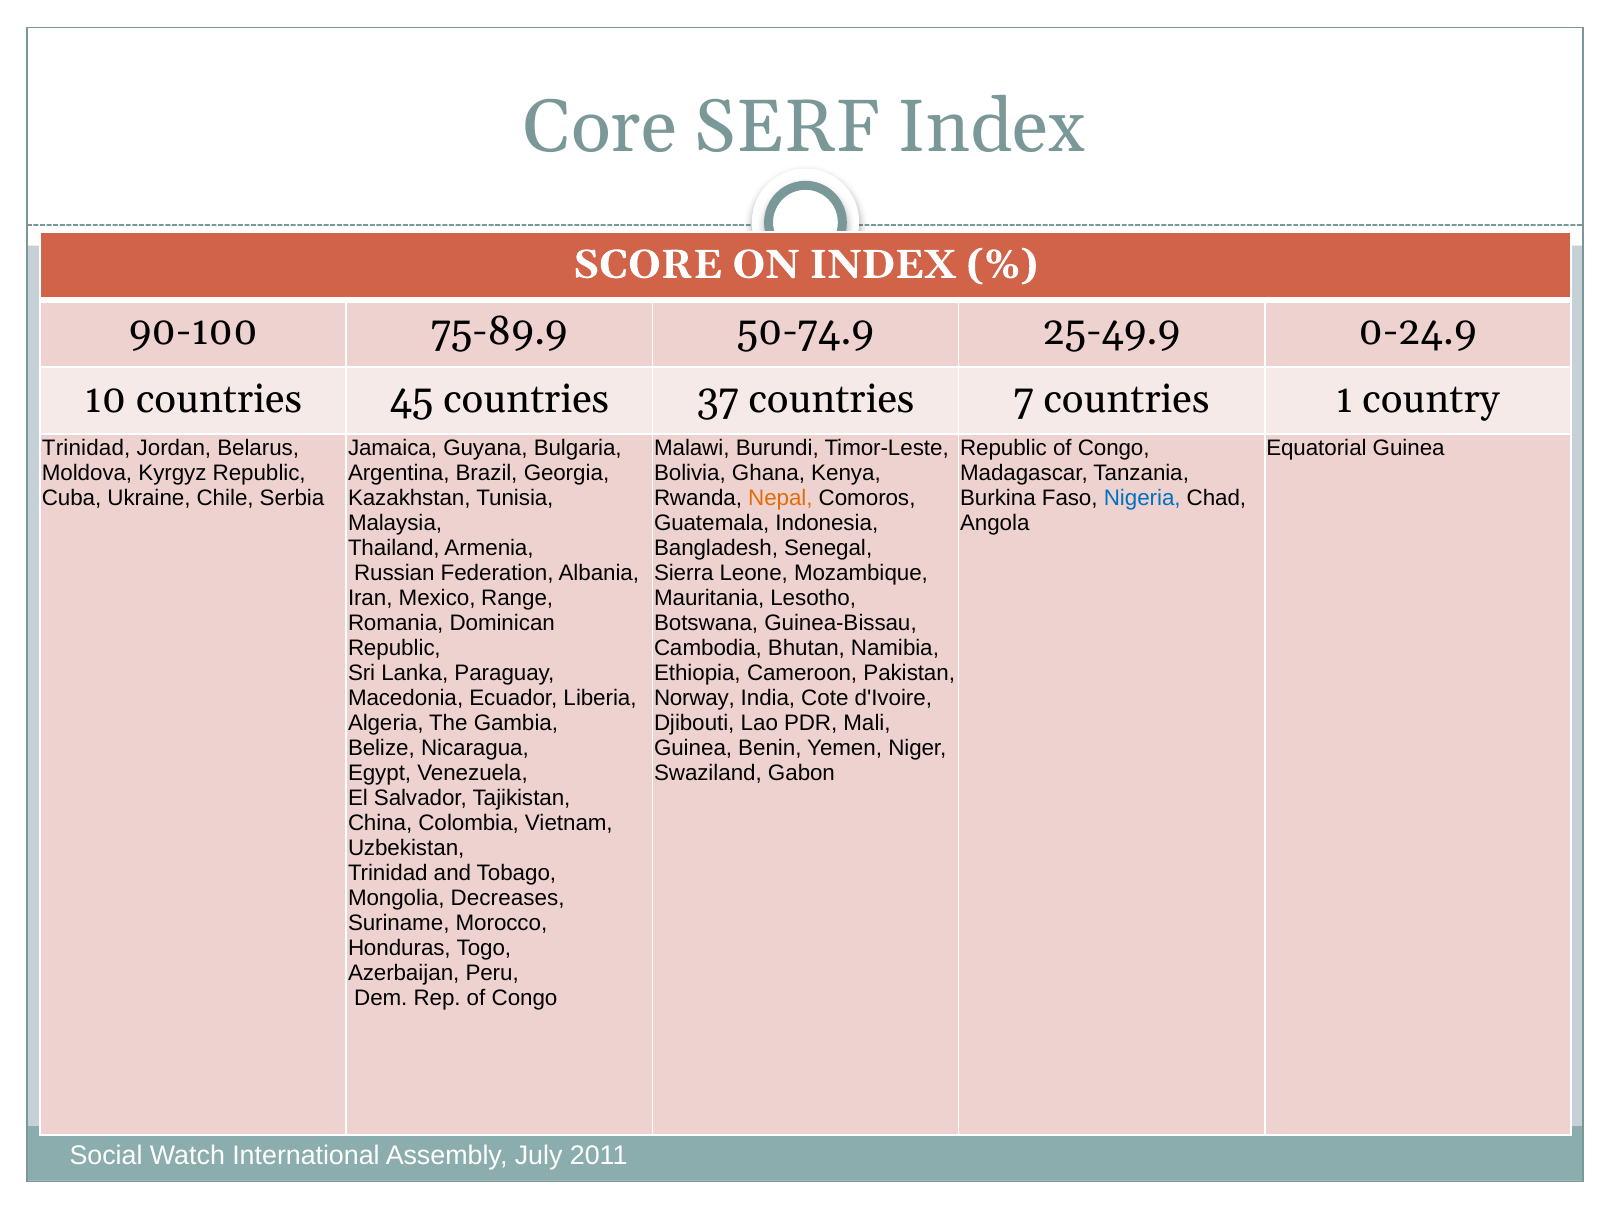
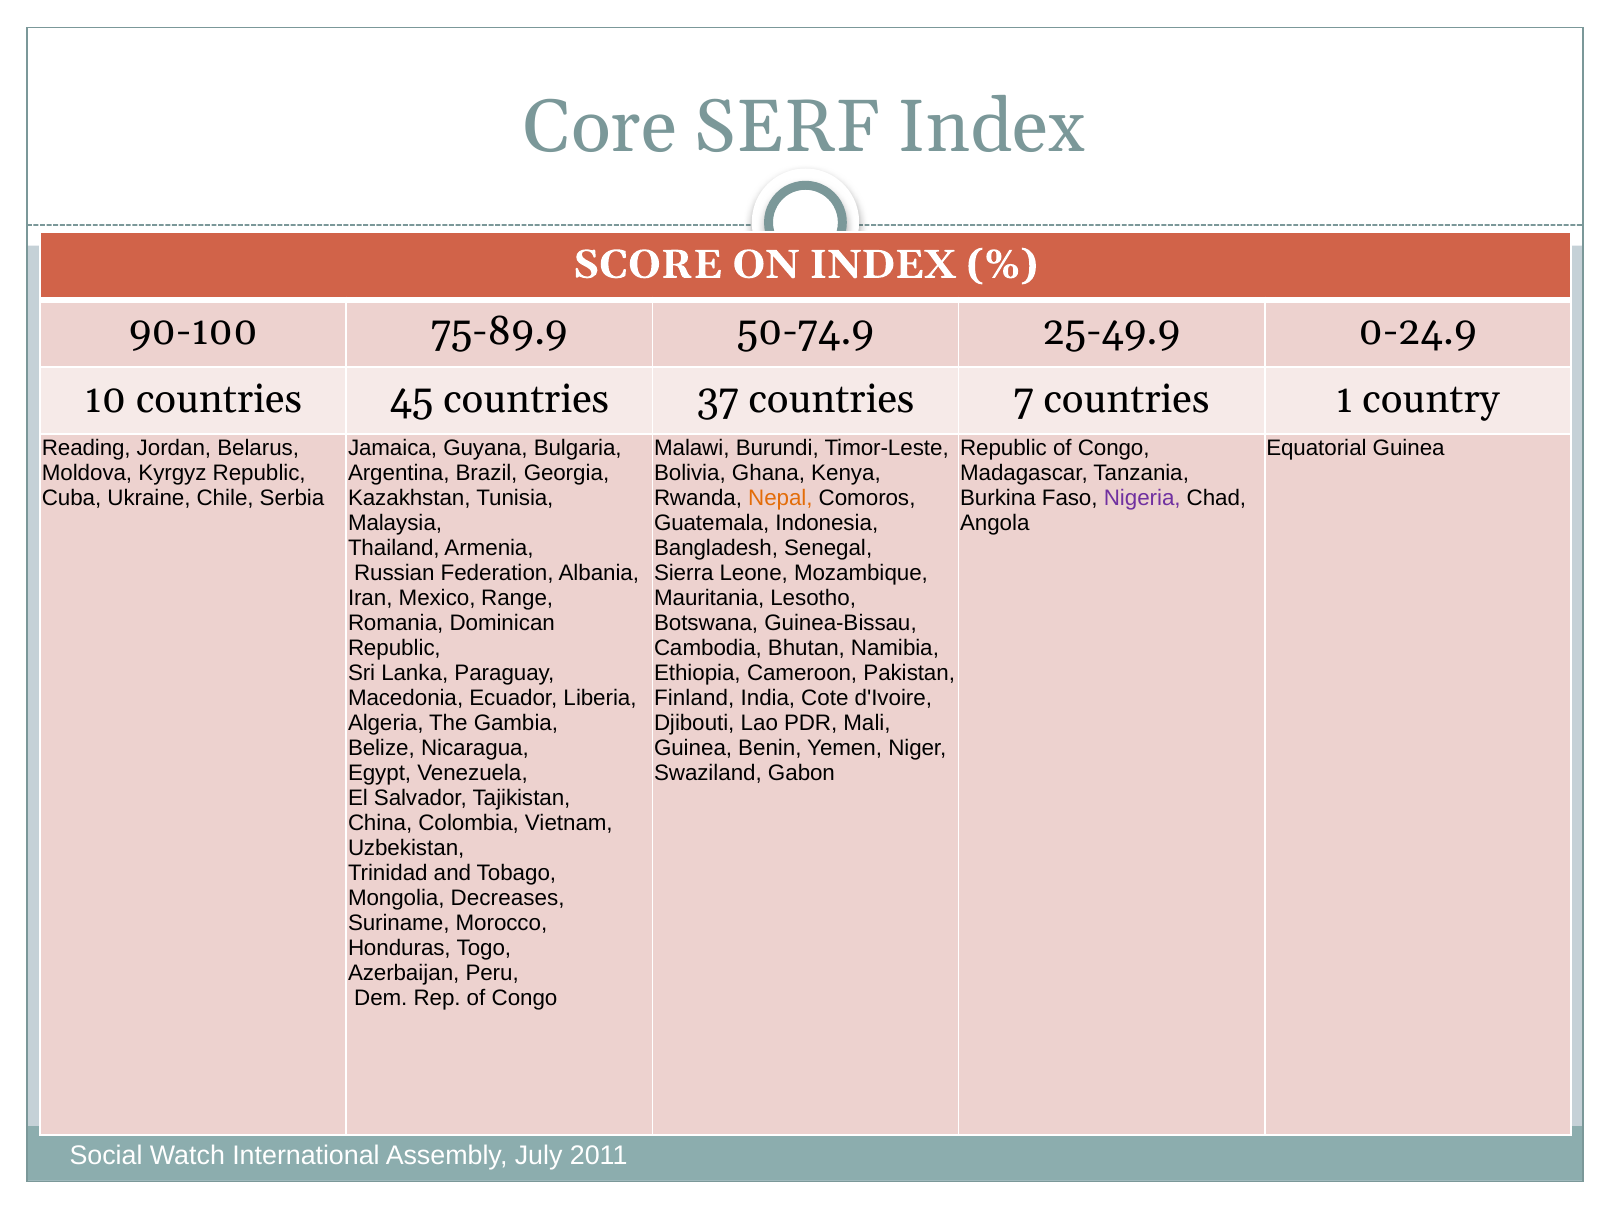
Trinidad: Trinidad -> Reading (86, 448)
Nigeria colour: blue -> purple (1142, 498)
Norway: Norway -> Finland (694, 698)
